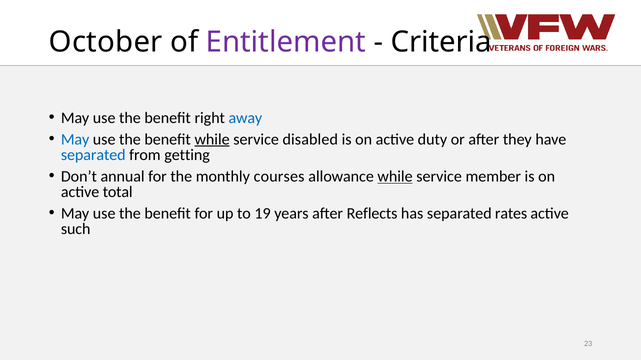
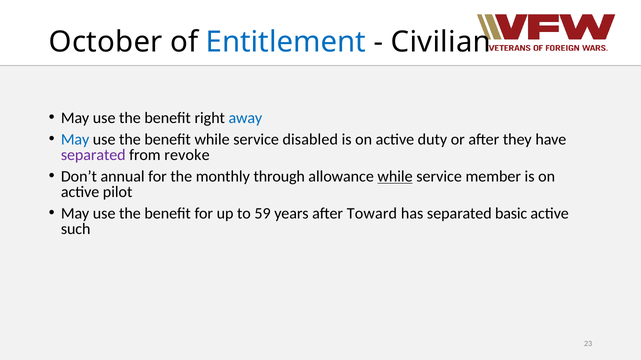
Entitlement colour: purple -> blue (286, 42)
Criteria: Criteria -> Civilian (441, 42)
while underline: present -> none (212, 139)
separated colour: blue -> purple (93, 155)
getting: getting -> revoke (187, 155)
courses: courses -> through (279, 177)
total: total -> pilot (118, 192)
19: 19 -> 59 (263, 214)
Reflects: Reflects -> Toward (372, 214)
rates: rates -> basic (511, 214)
